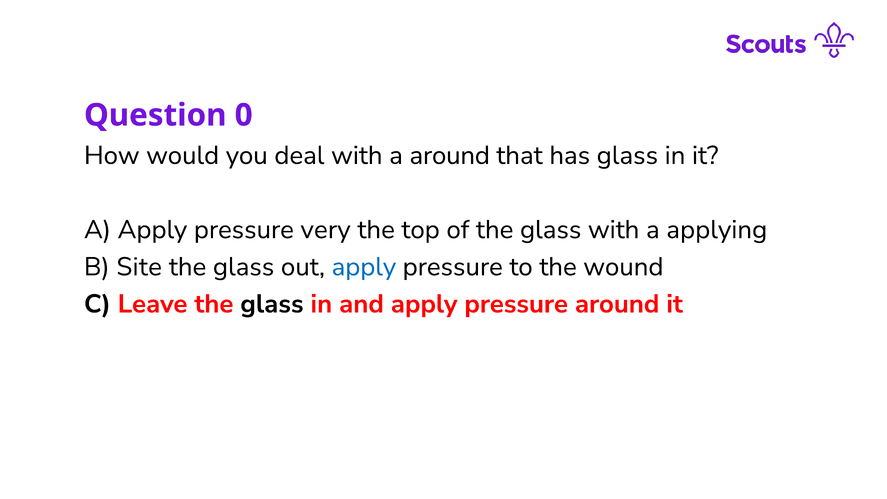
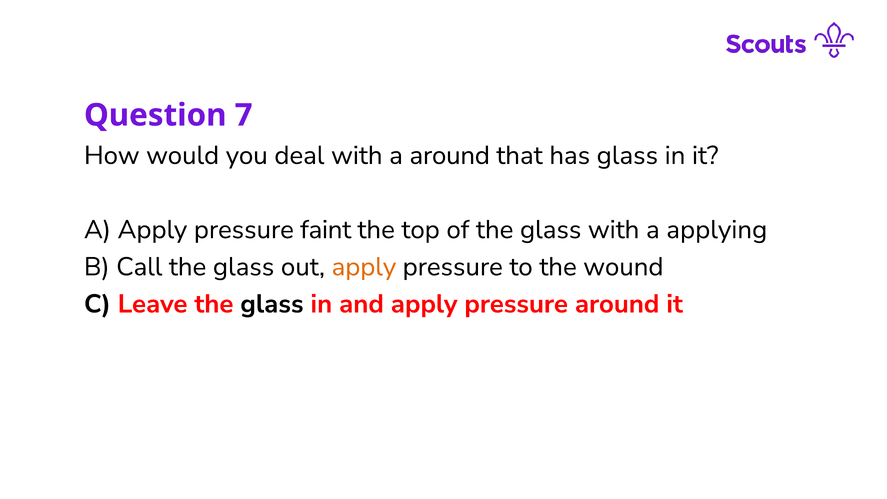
0: 0 -> 7 (244, 115)
very: very -> faint (326, 230)
Site: Site -> Call (139, 267)
apply colour: blue -> orange (364, 267)
